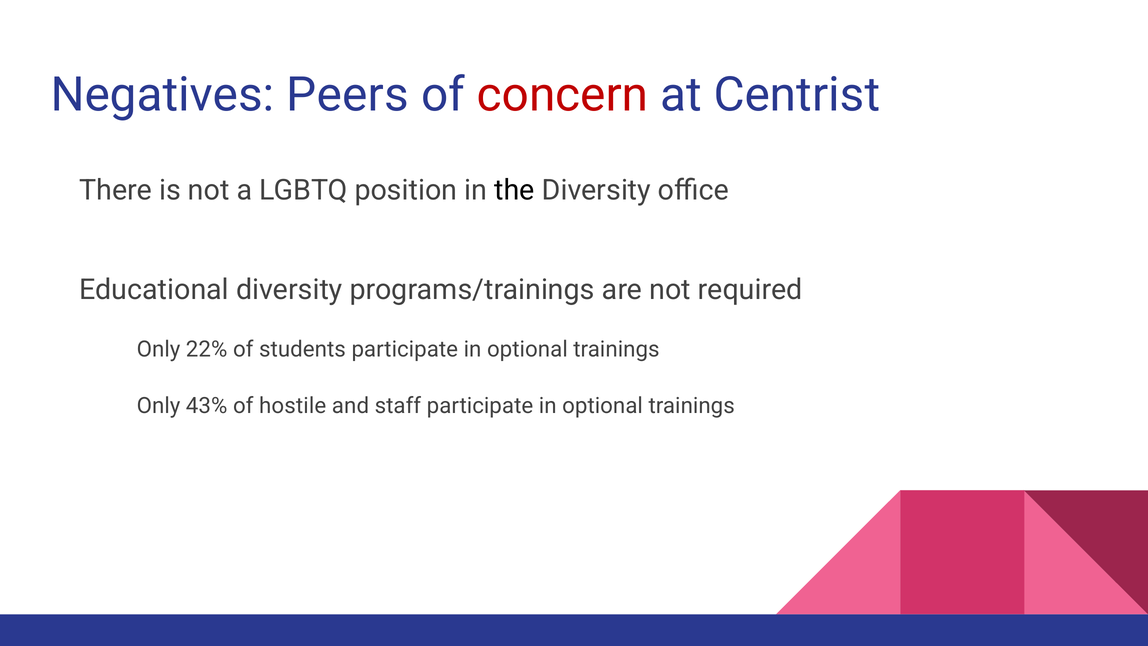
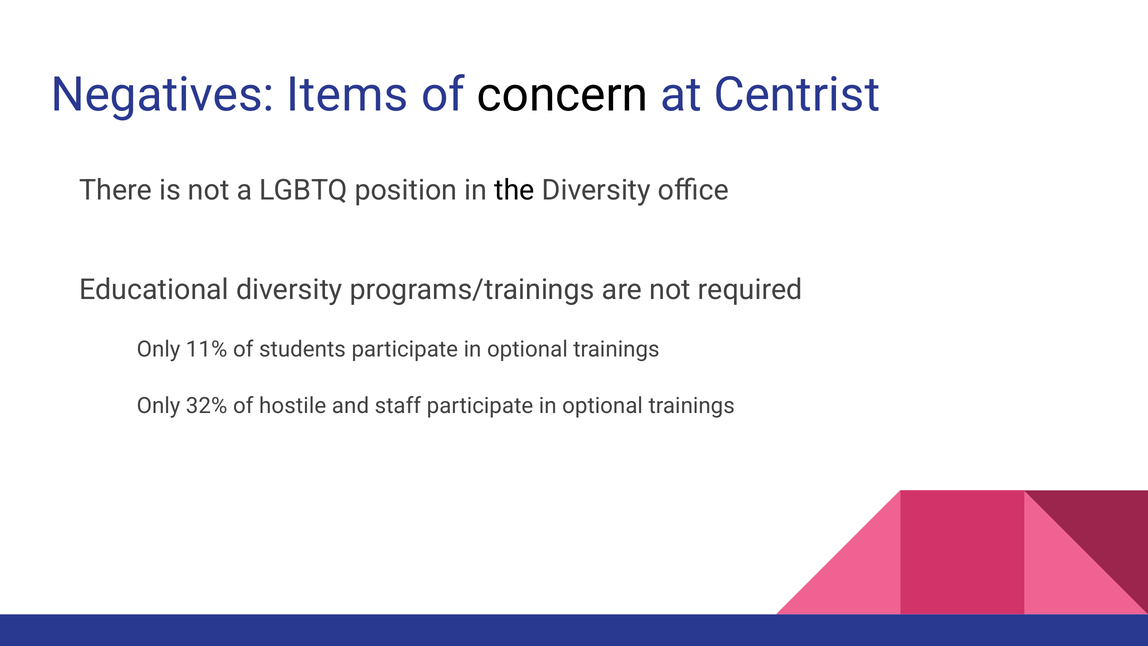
Peers: Peers -> Items (347, 95)
concern colour: red -> black (563, 95)
22%: 22% -> 11% (207, 349)
43%: 43% -> 32% (207, 406)
